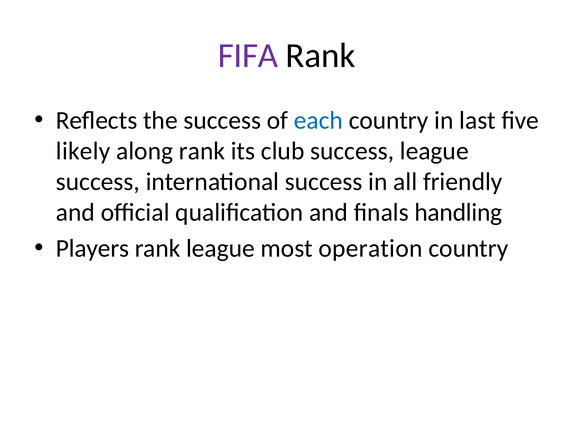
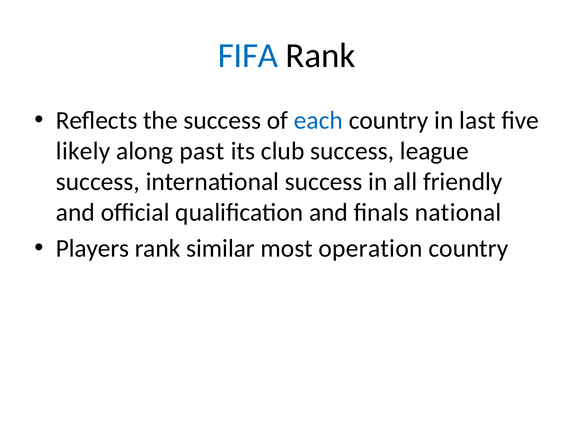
FIFA colour: purple -> blue (248, 56)
along rank: rank -> past (202, 151)
handling: handling -> national (458, 212)
rank league: league -> similar (221, 248)
